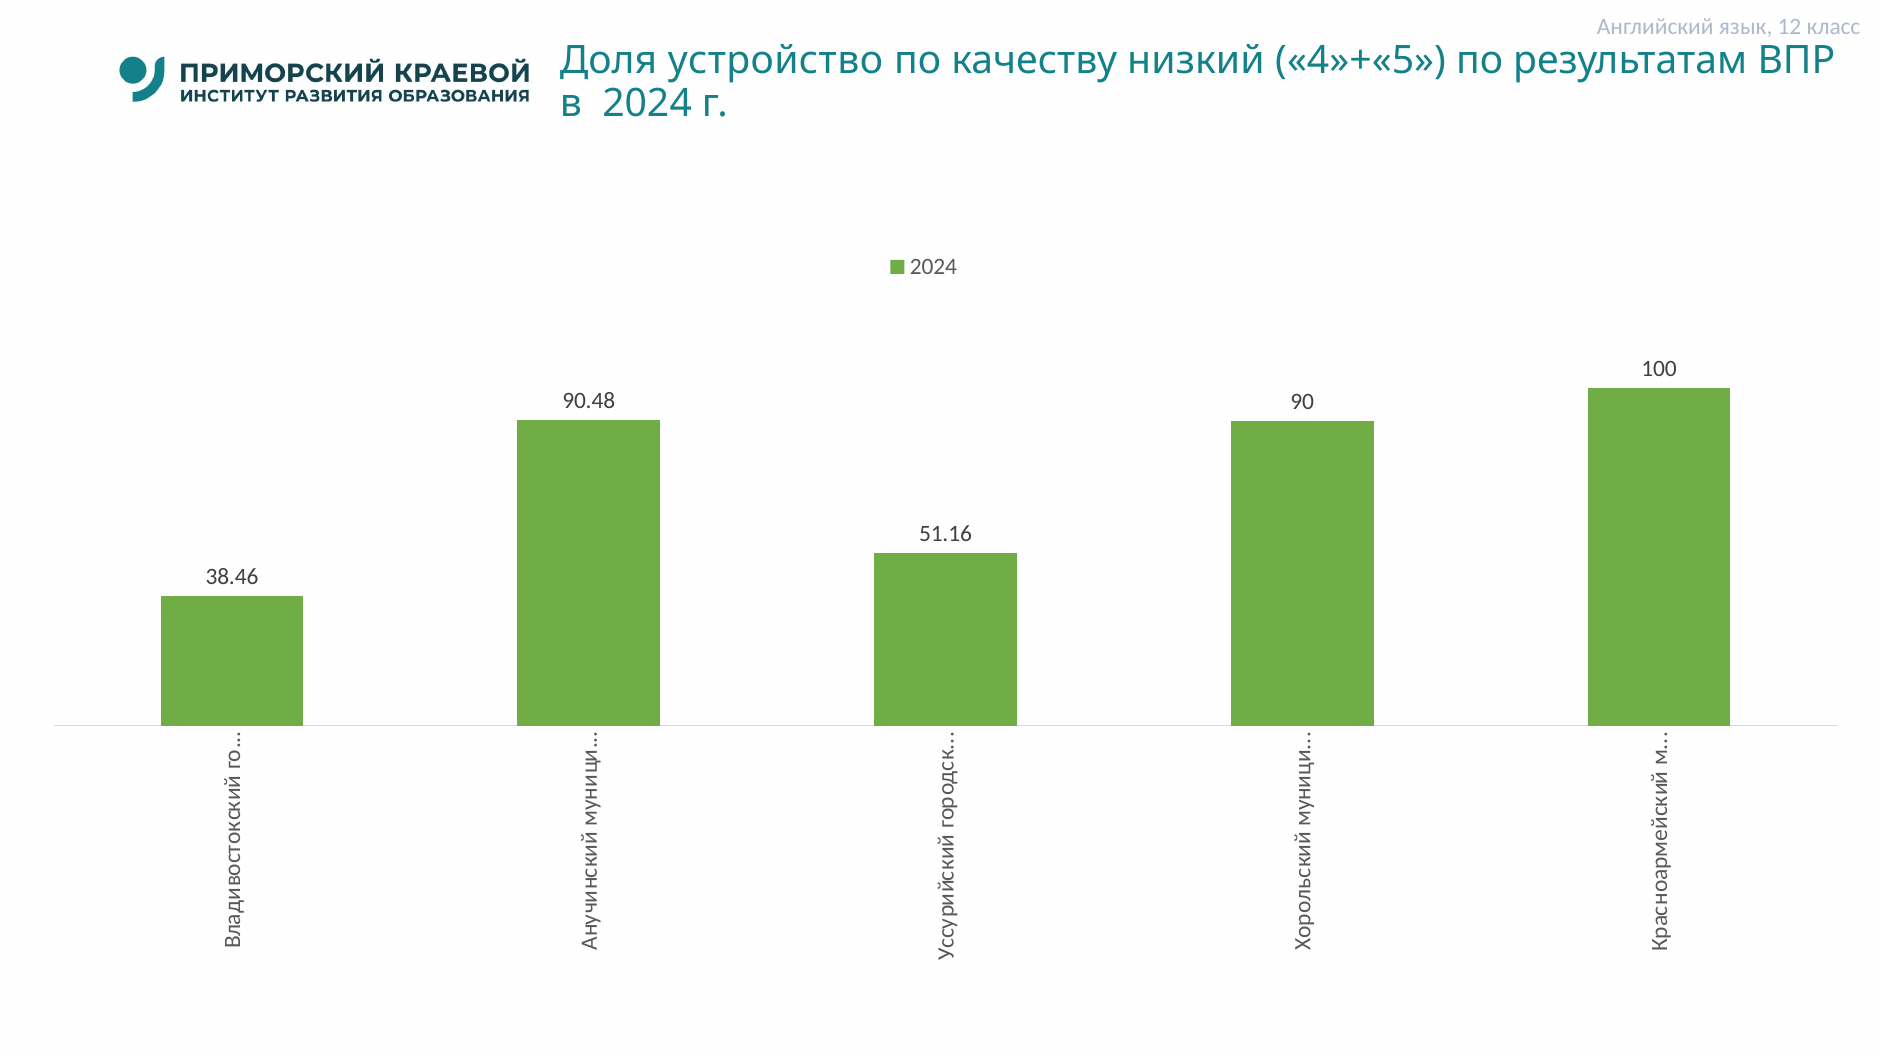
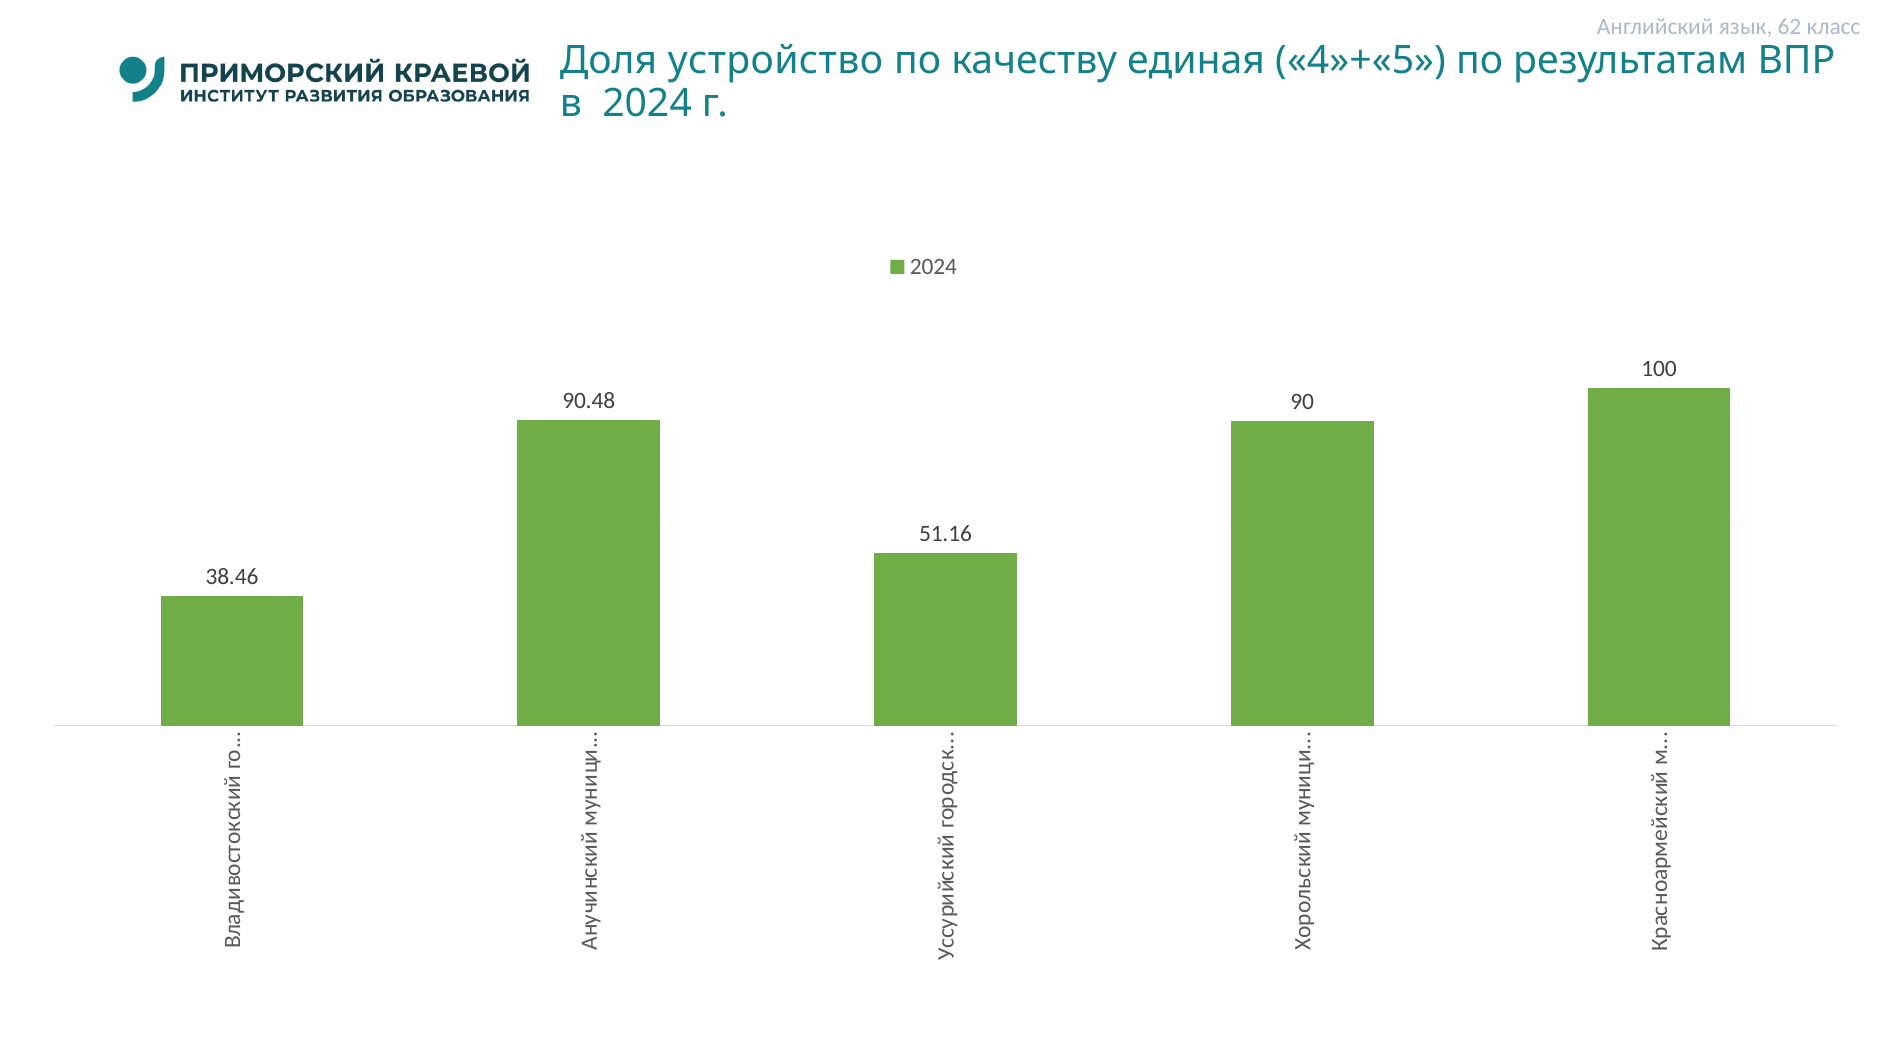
12: 12 -> 62 (1789, 27)
низкий: низкий -> единая (1196, 61)
